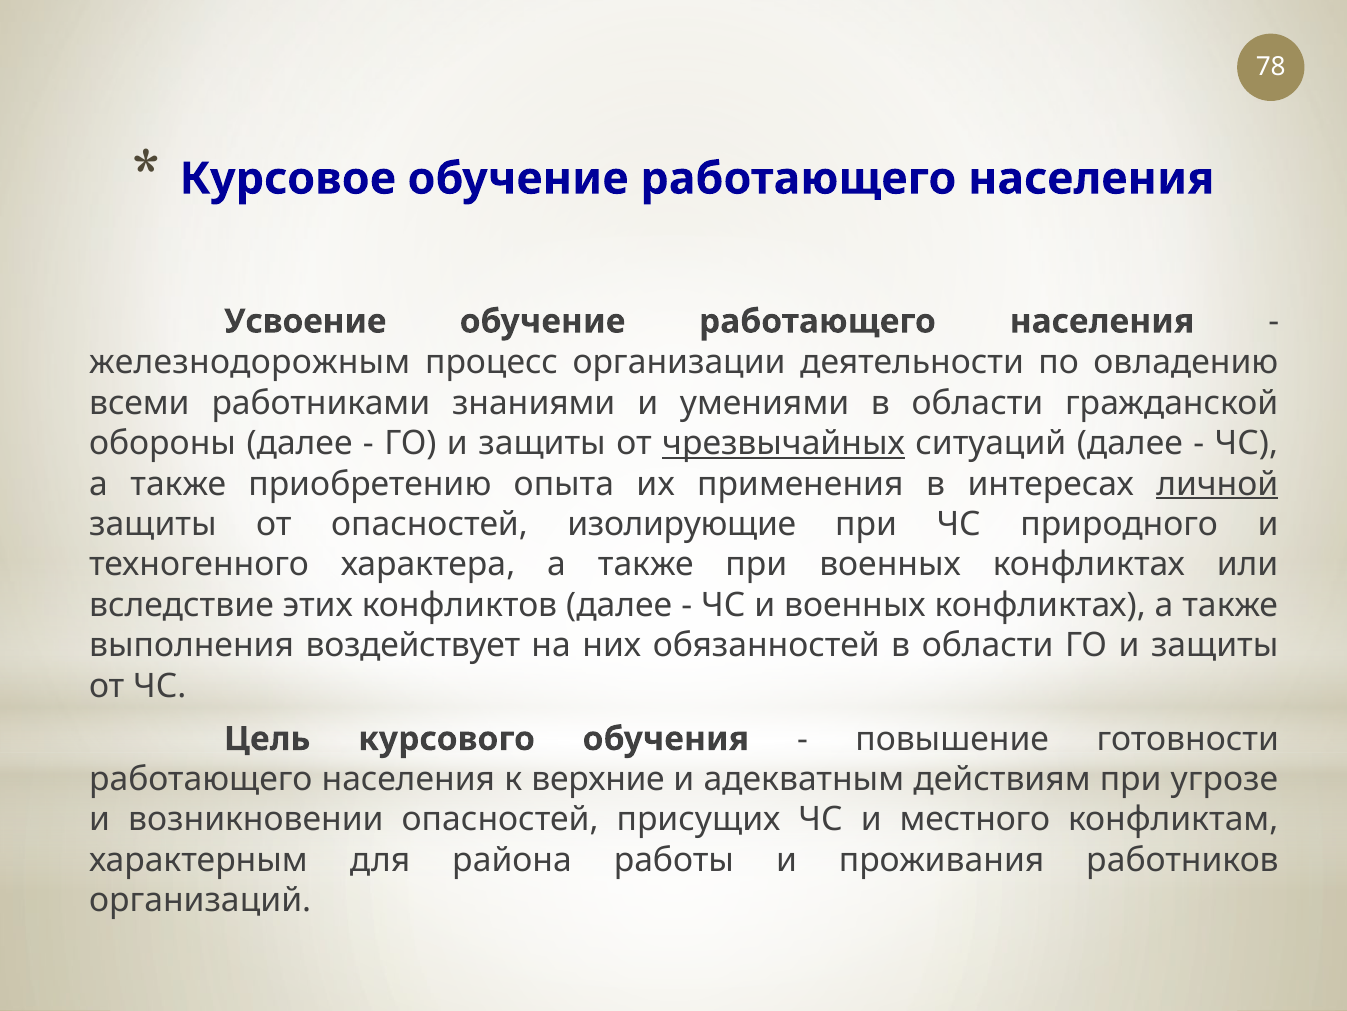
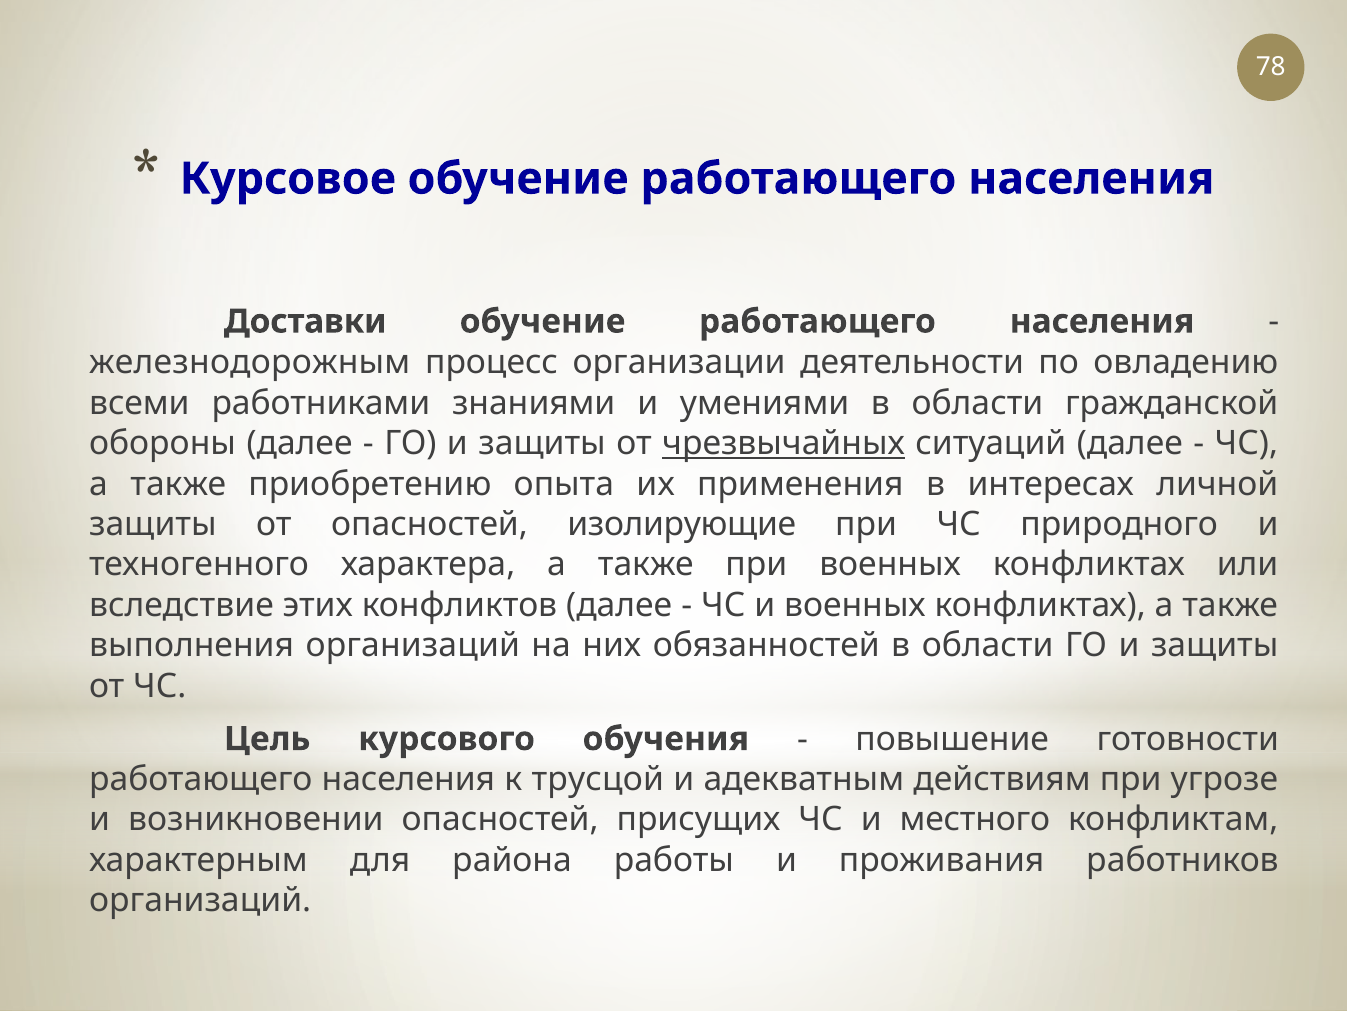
Усвоение: Усвоение -> Доставки (305, 321)
личной underline: present -> none (1217, 484)
выполнения воздействует: воздействует -> организаций (413, 645)
верхние: верхние -> трусцой (598, 779)
